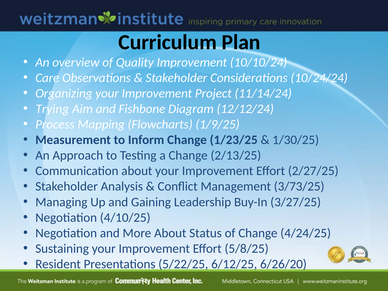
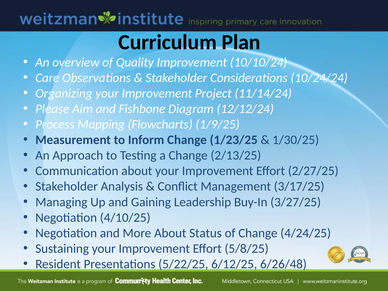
Trying: Trying -> Please (52, 109)
3/73/25: 3/73/25 -> 3/17/25 (299, 186)
6/26/20: 6/26/20 -> 6/26/48 (283, 264)
